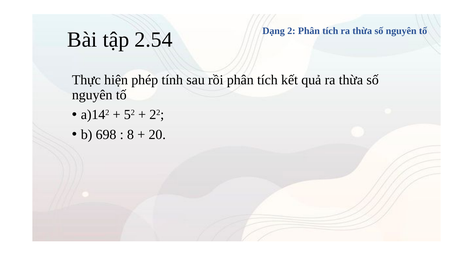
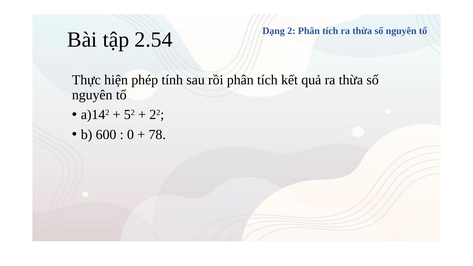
698: 698 -> 600 (106, 135)
8: 8 -> 0 (131, 135)
20: 20 -> 78 (157, 135)
